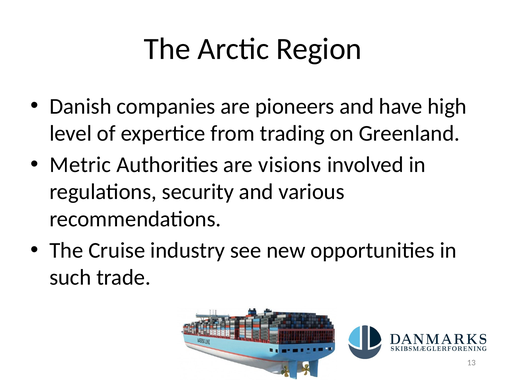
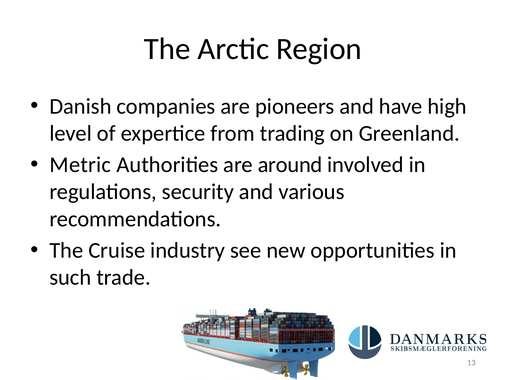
visions: visions -> around (290, 165)
